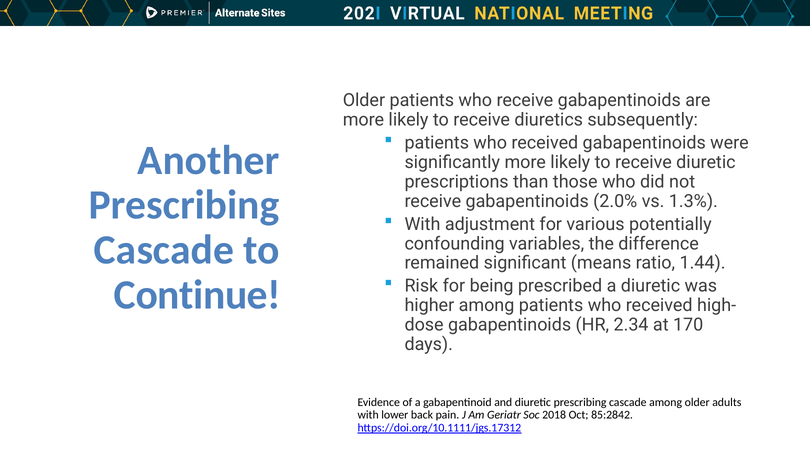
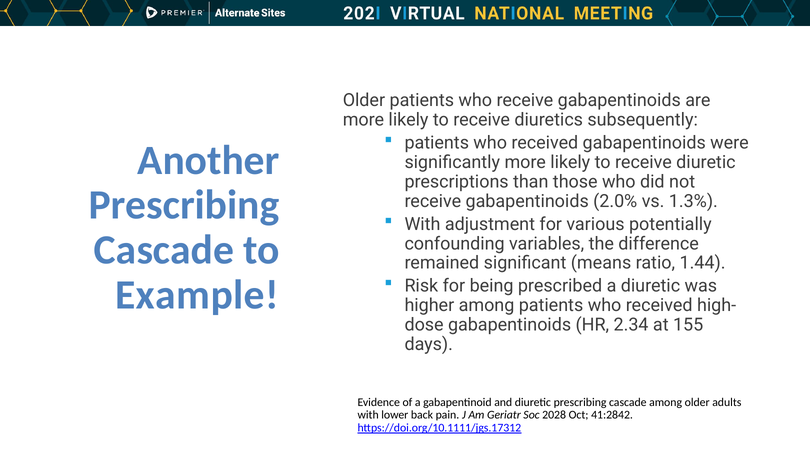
Continue: Continue -> Example (197, 295)
170: 170 -> 155 (688, 325)
2018: 2018 -> 2028 (554, 415)
85:2842: 85:2842 -> 41:2842 (612, 415)
